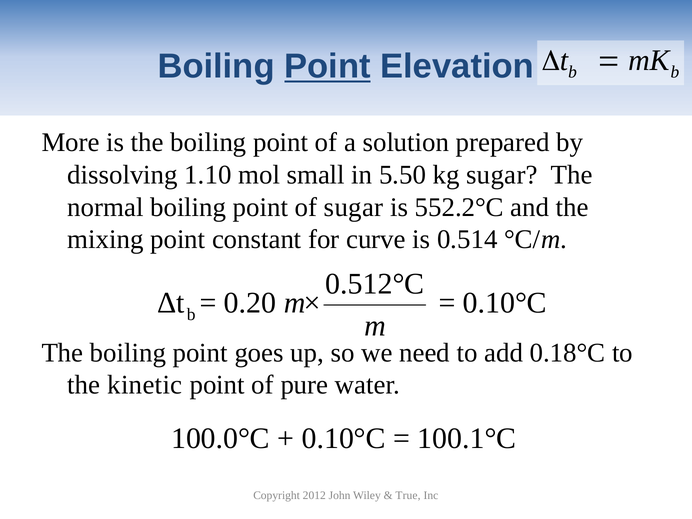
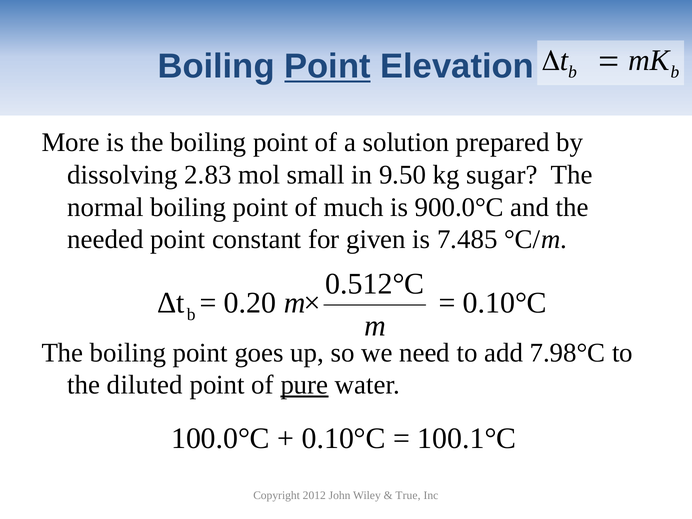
1.10: 1.10 -> 2.83 (208, 175)
5.50: 5.50 -> 9.50 (403, 175)
of sugar: sugar -> much (354, 207)
552.2°C: 552.2°C -> 900.0°C (459, 207)
mixing: mixing -> needed (105, 240)
curve: curve -> given (376, 240)
0.514: 0.514 -> 7.485 (467, 240)
0.18°C: 0.18°C -> 7.98°C (568, 353)
kinetic: kinetic -> diluted (145, 385)
pure underline: none -> present (304, 385)
